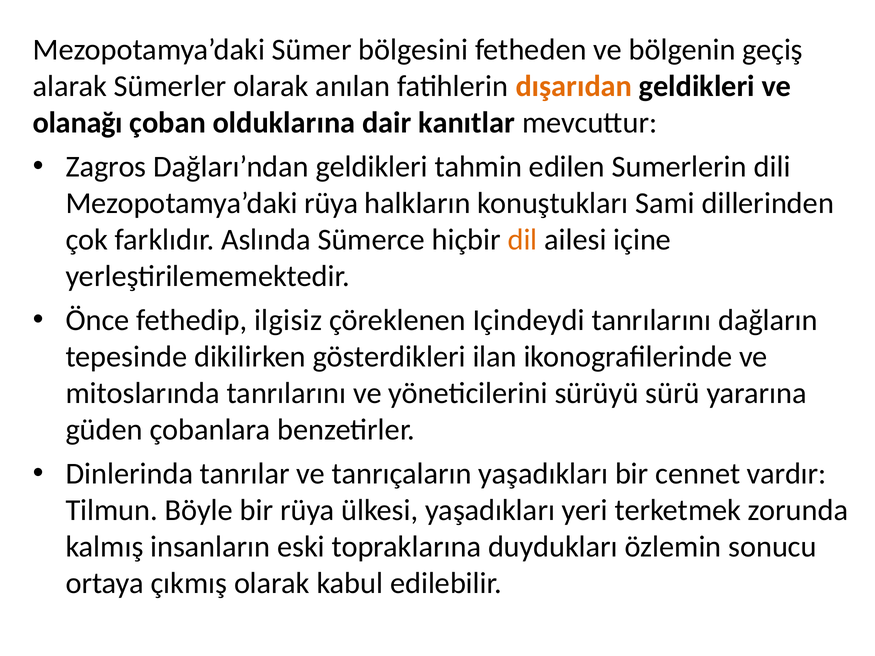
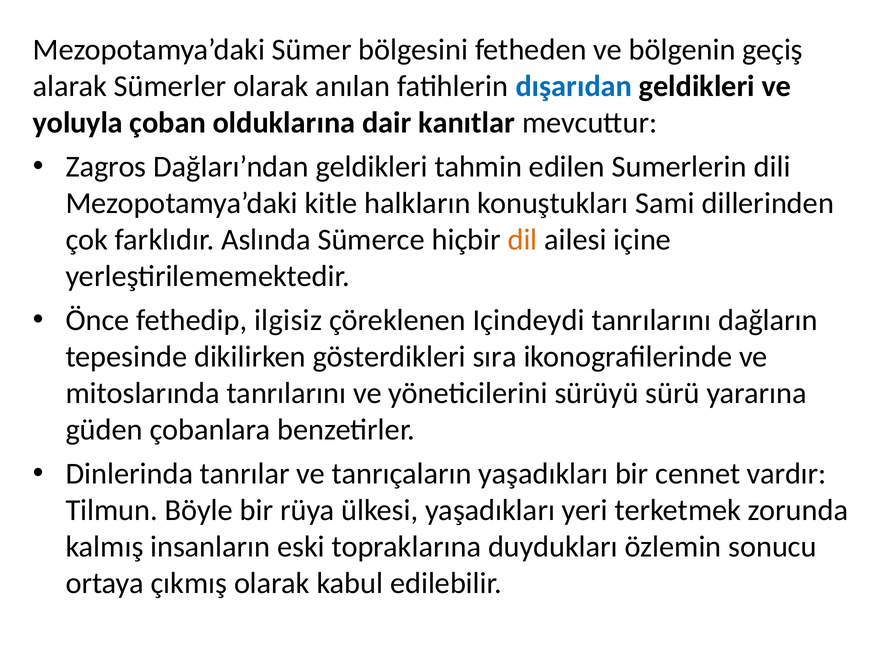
dışarıdan colour: orange -> blue (574, 86)
olanağı: olanağı -> yoluyla (78, 123)
Mezopotamya’daki rüya: rüya -> kitle (331, 203)
ilan: ilan -> sıra (495, 357)
